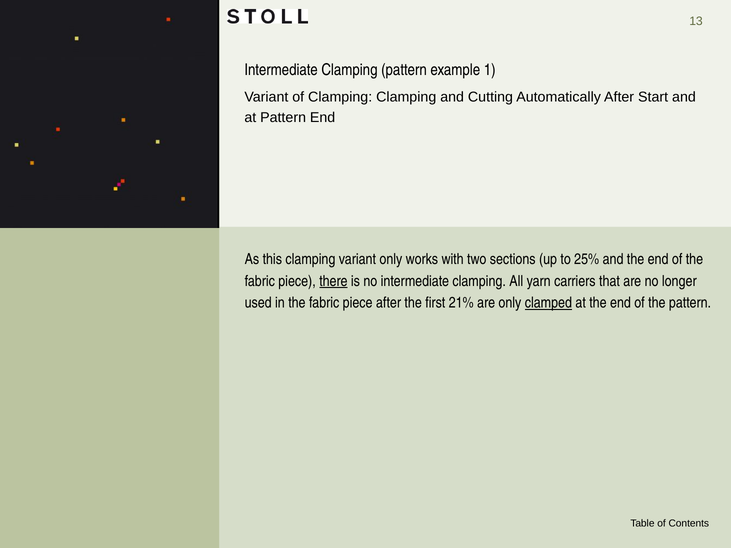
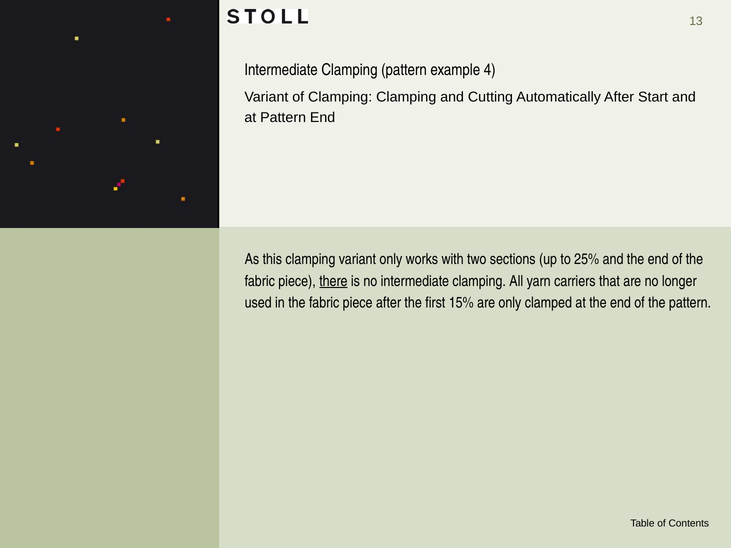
1: 1 -> 4 (490, 70)
21%: 21% -> 15% (461, 303)
clamped underline: present -> none (548, 303)
